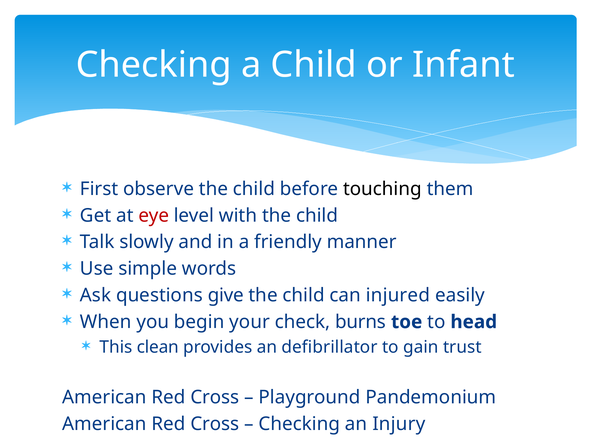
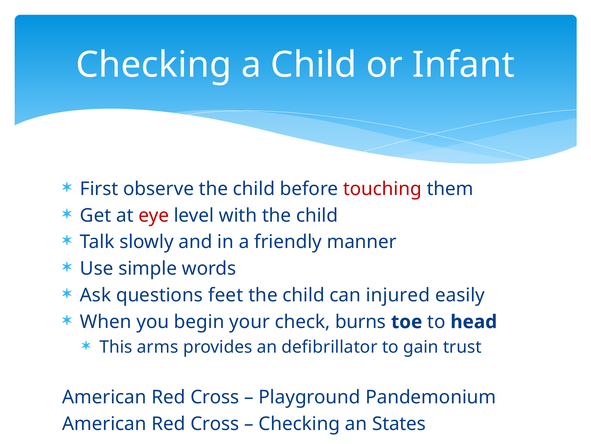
touching colour: black -> red (382, 189)
give: give -> feet (226, 295)
clean: clean -> arms (158, 347)
Injury: Injury -> States (399, 423)
